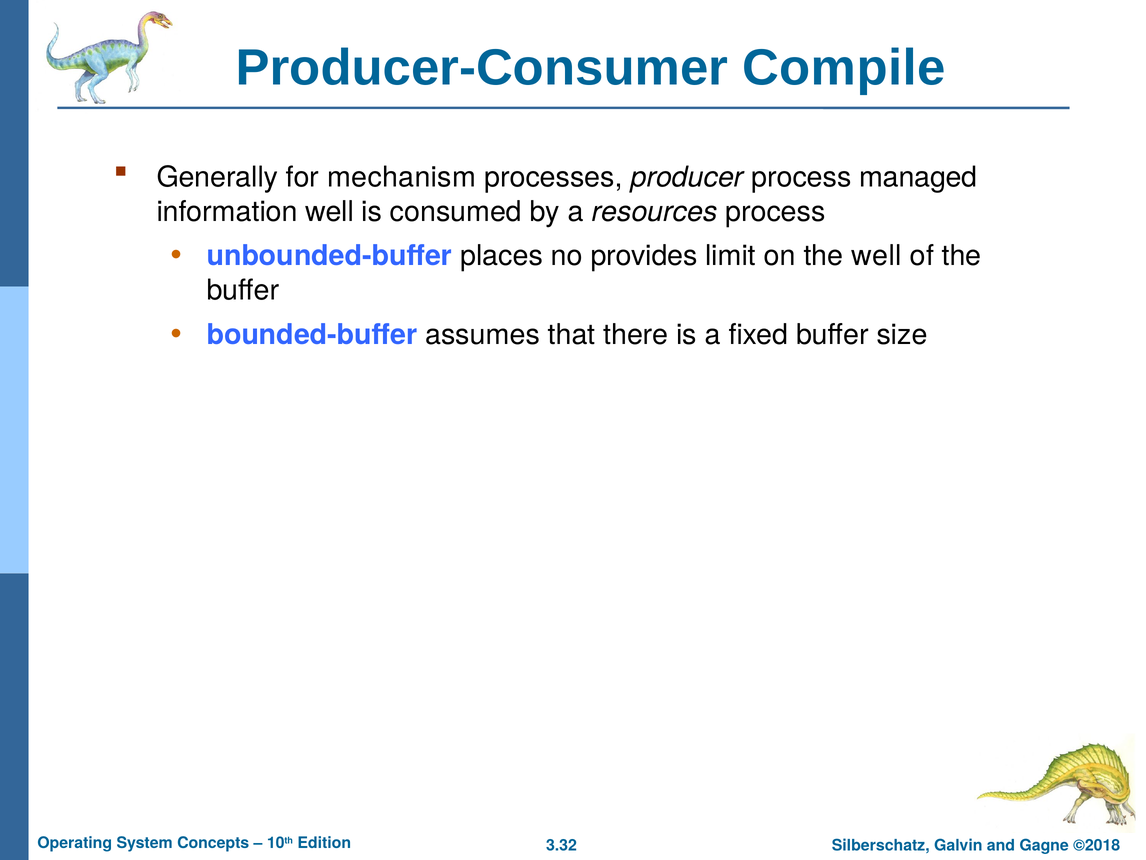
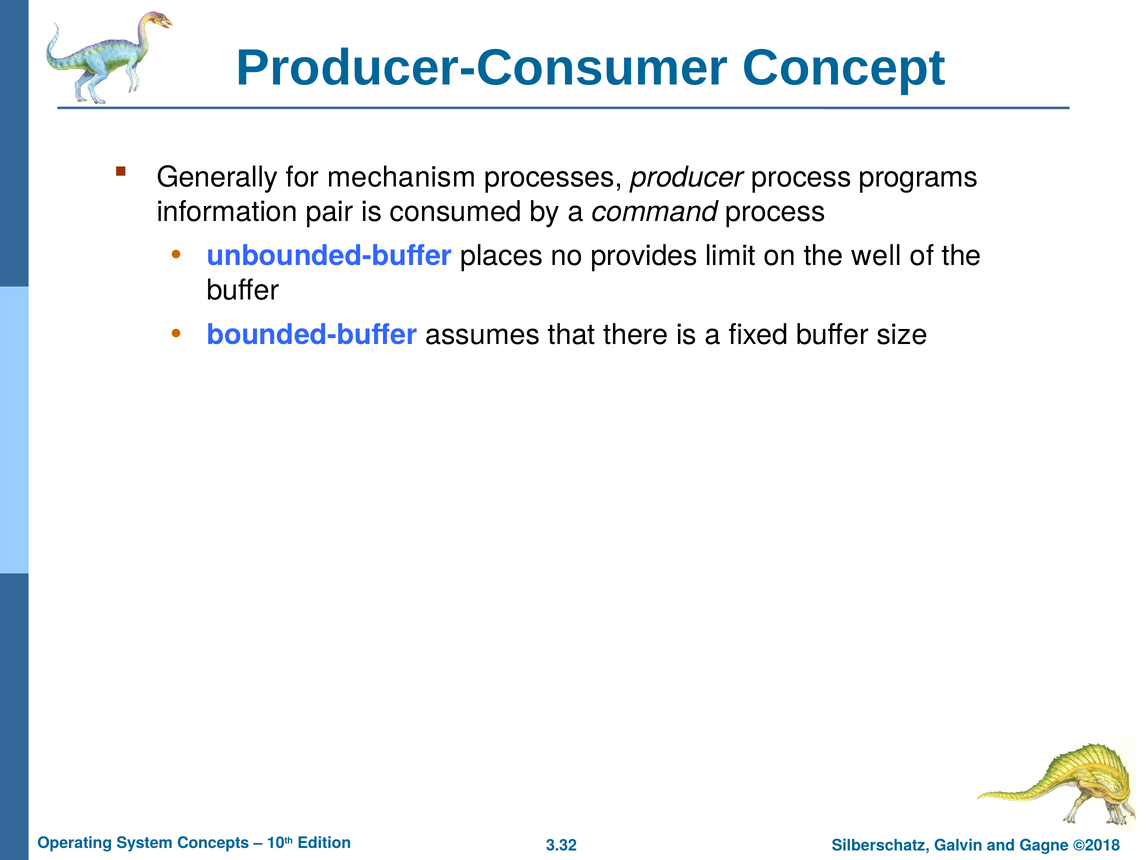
Compile: Compile -> Concept (844, 68)
managed: managed -> programs (918, 177)
information well: well -> pair (330, 211)
resources: resources -> command (655, 211)
